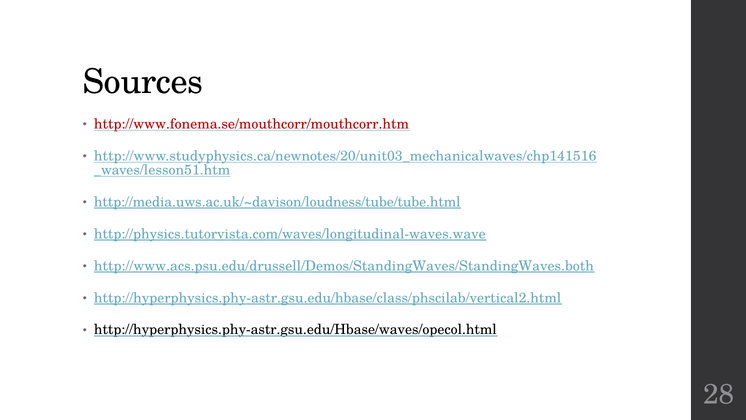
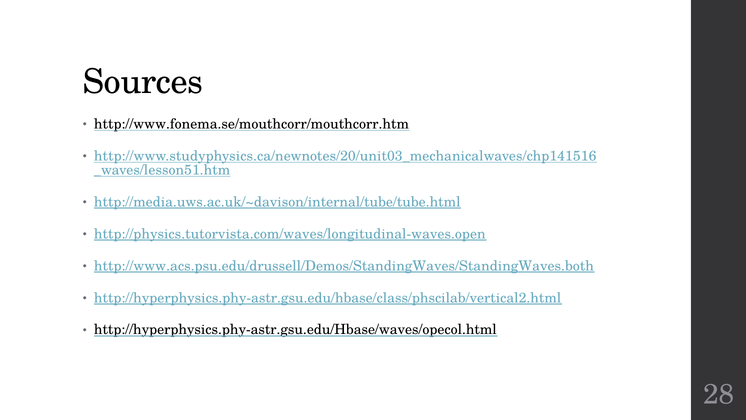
http://www.fonema.se/mouthcorr/mouthcorr.htm colour: red -> black (251, 124)
http://media.uws.ac.uk/~davison/loudness/tube/tube.html: http://media.uws.ac.uk/~davison/loudness/tube/tube.html -> http://media.uws.ac.uk/~davison/internal/tube/tube.html (277, 202)
http://physics.tutorvista.com/waves/longitudinal-waves.wave: http://physics.tutorvista.com/waves/longitudinal-waves.wave -> http://physics.tutorvista.com/waves/longitudinal-waves.open (290, 234)
